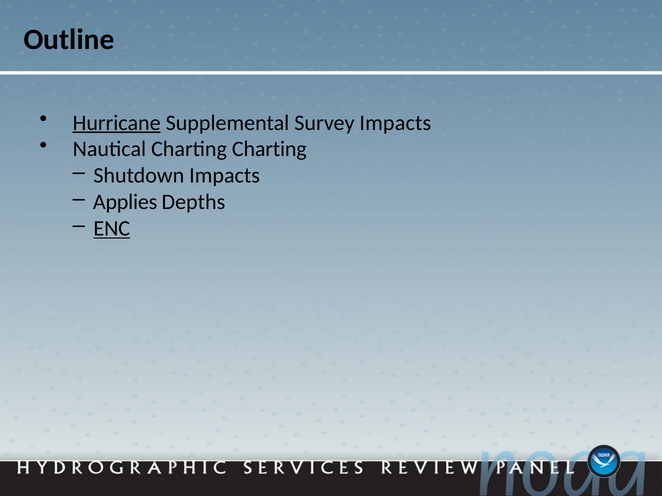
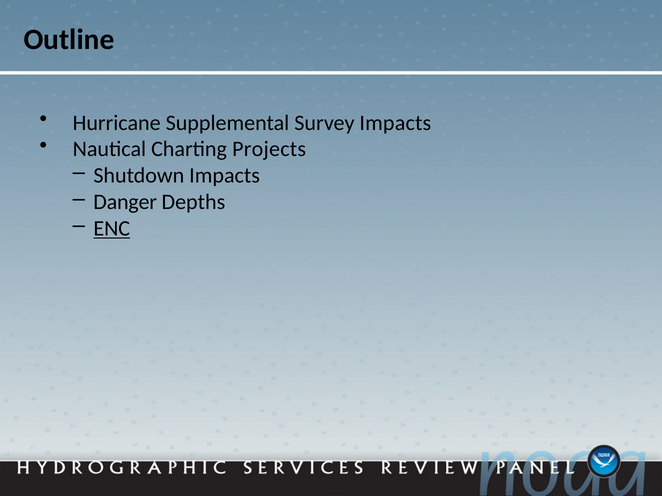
Hurricane underline: present -> none (117, 123)
Charting Charting: Charting -> Projects (269, 149)
Applies: Applies -> Danger (125, 202)
